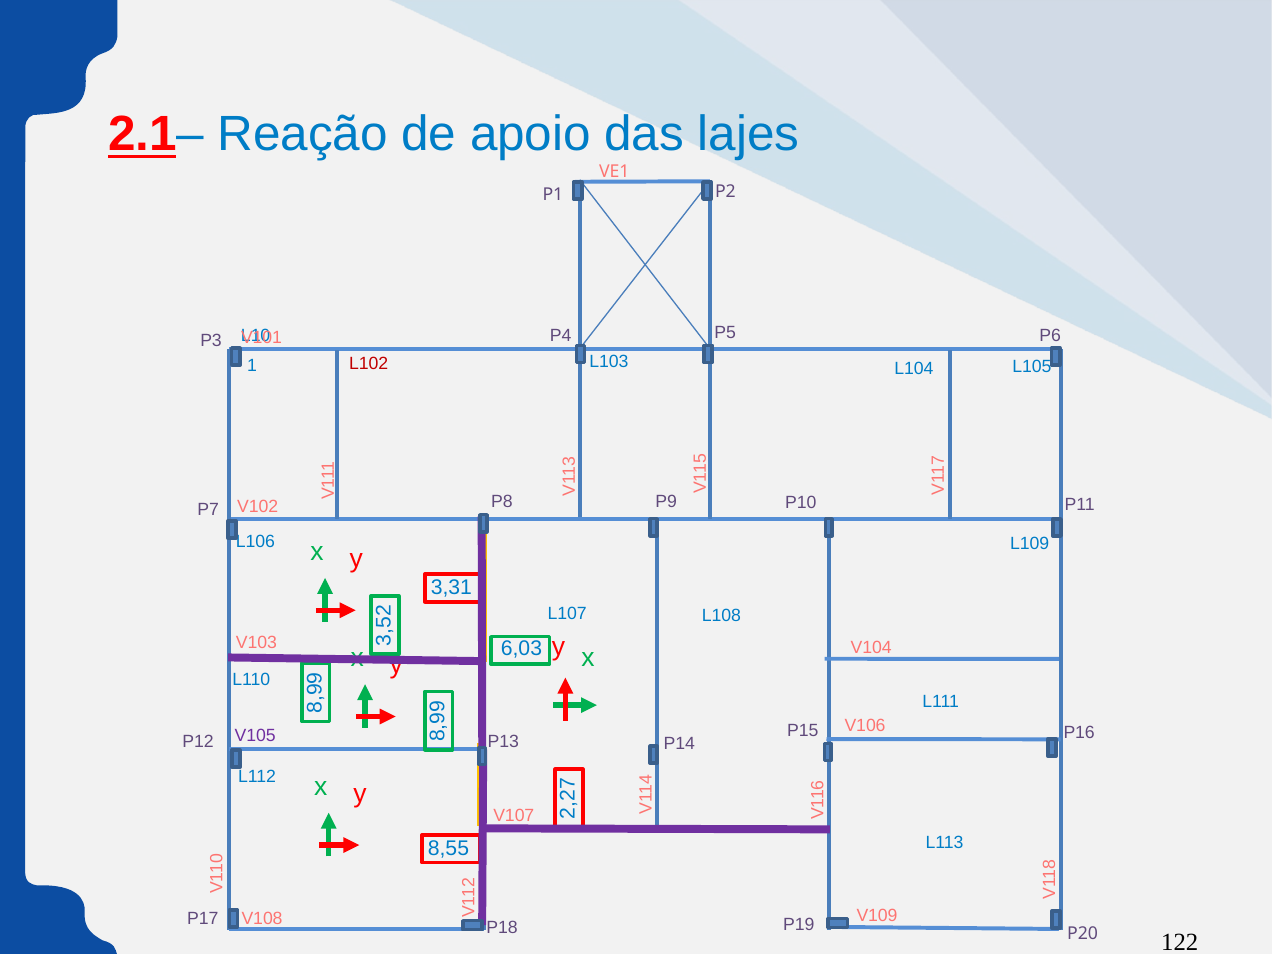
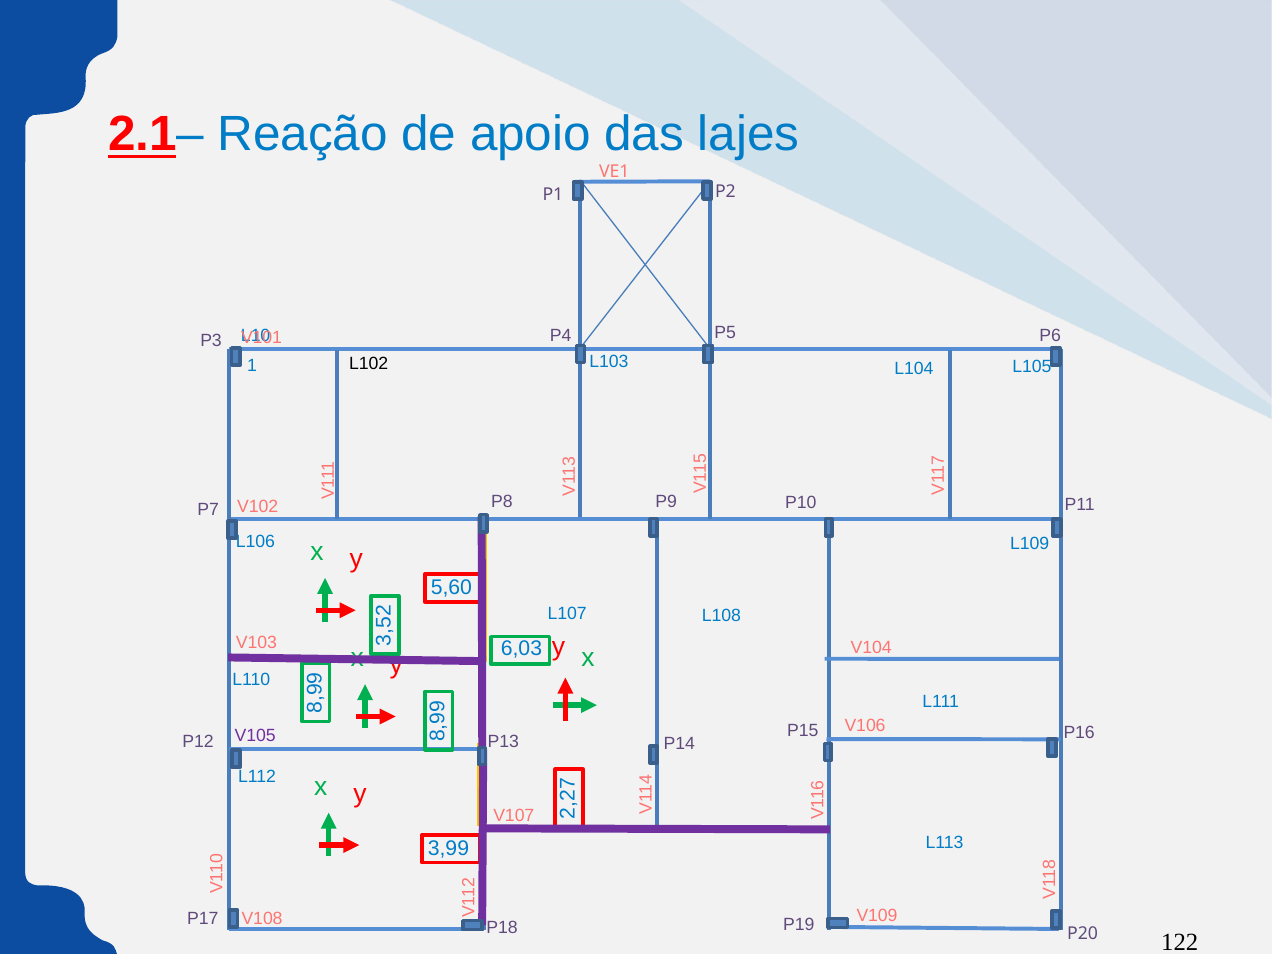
L102 colour: red -> black (369, 364)
3,31: 3,31 -> 5,60 (451, 588)
8,55: 8,55 -> 3,99 (448, 849)
